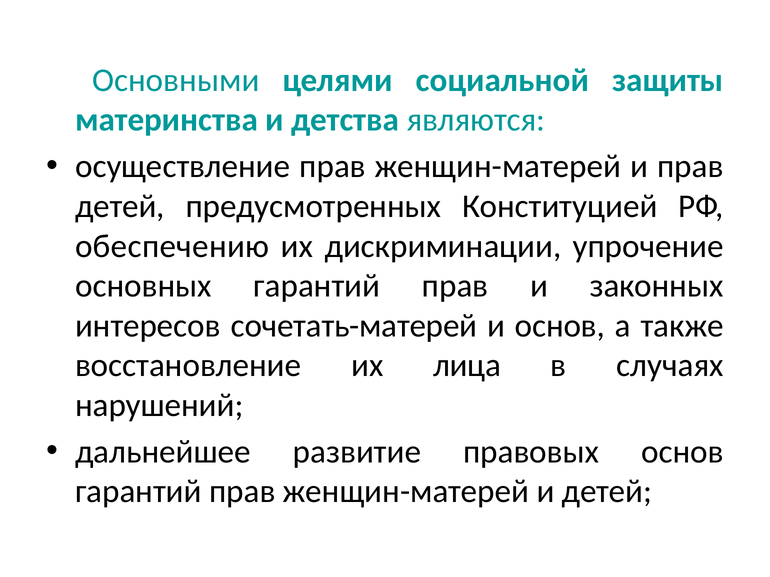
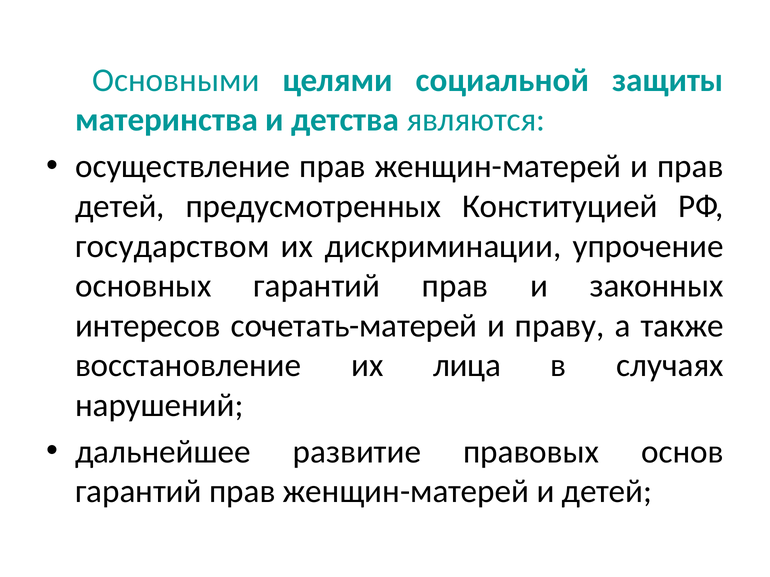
обеспечению: обеспечению -> государством (172, 246)
и основ: основ -> праву (560, 326)
